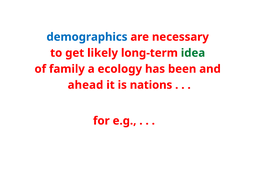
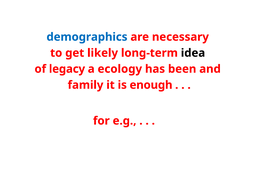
idea colour: green -> black (193, 53)
family: family -> legacy (67, 69)
ahead: ahead -> family (86, 85)
nations: nations -> enough (151, 85)
